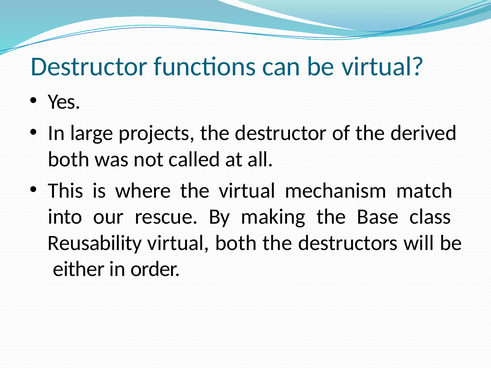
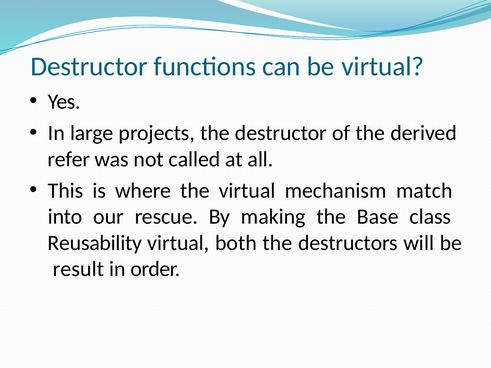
both: both -> refer (69, 159)
either: either -> result (78, 269)
